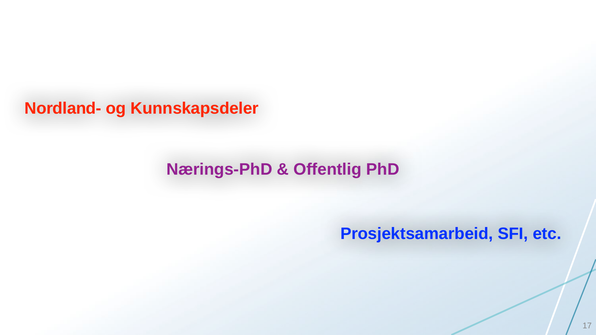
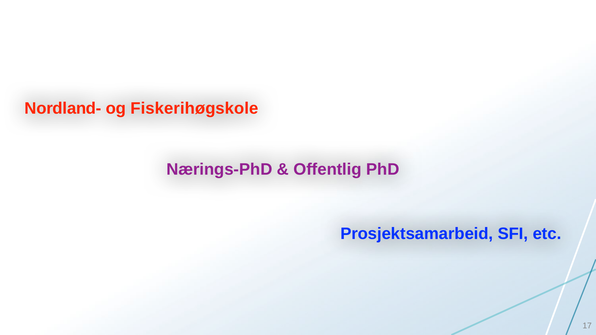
Kunnskapsdeler: Kunnskapsdeler -> Fiskerihøgskole (195, 108)
